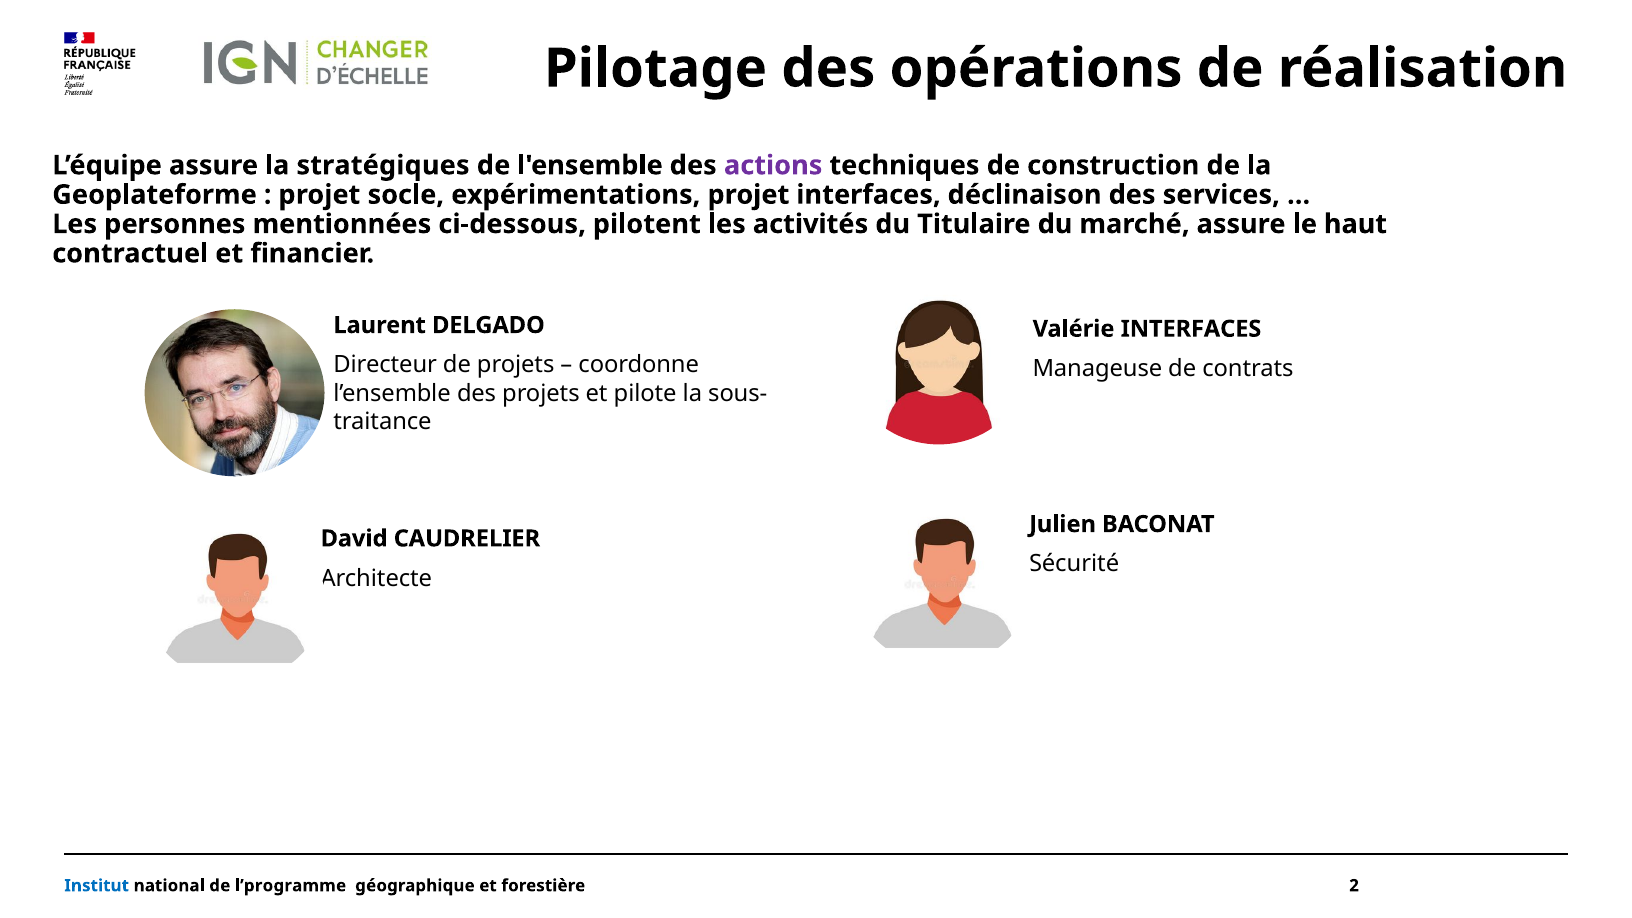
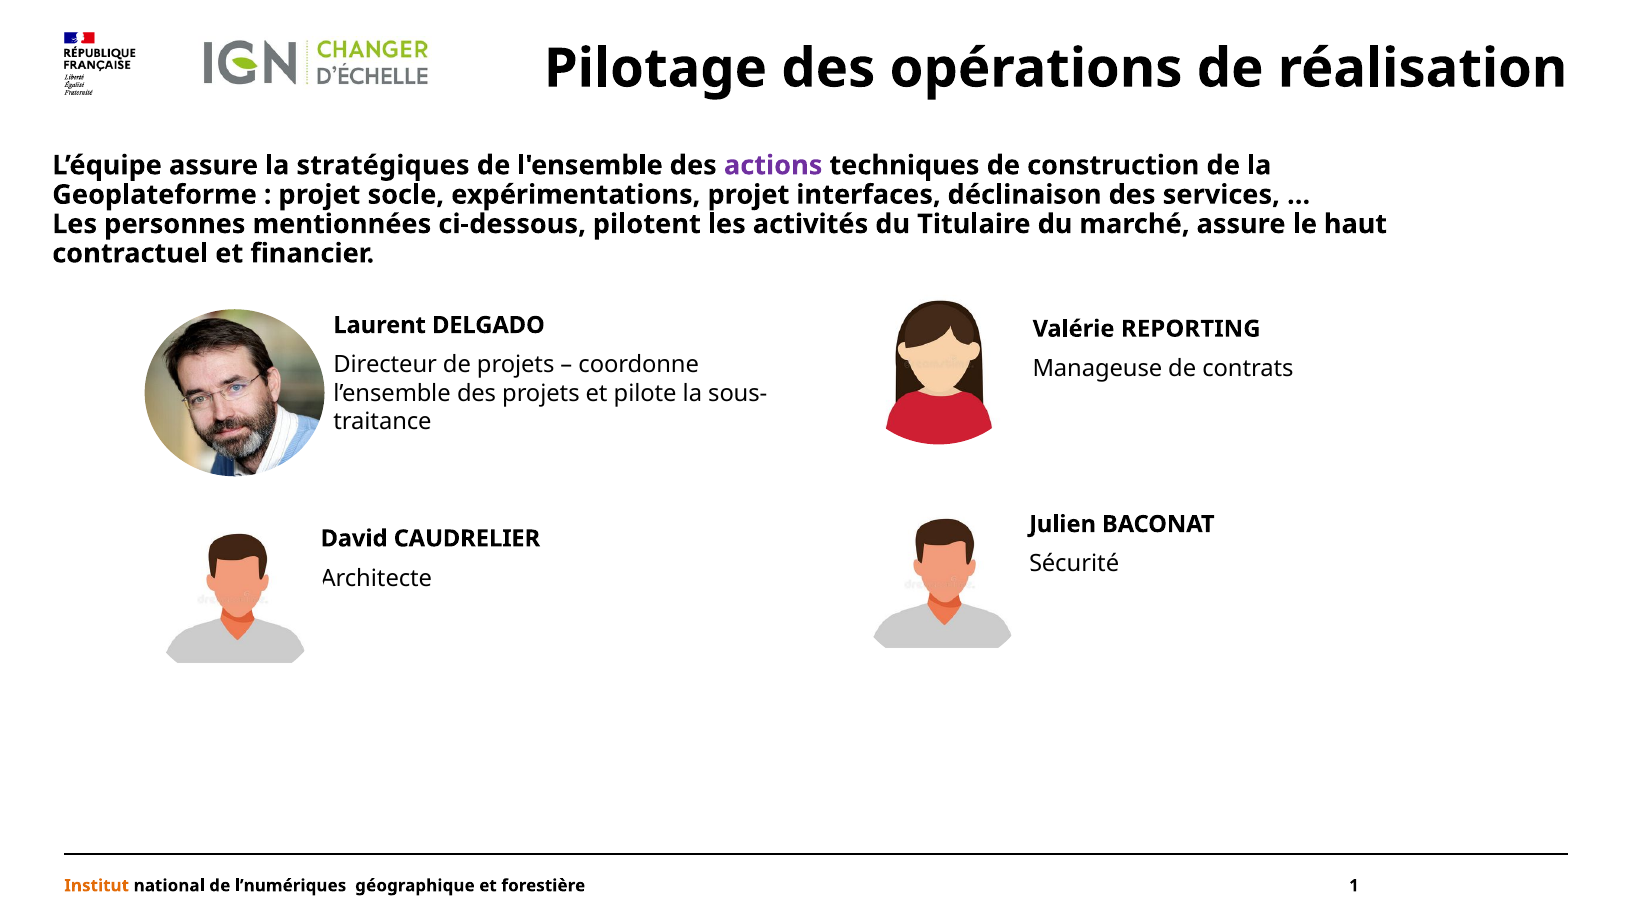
Valérie INTERFACES: INTERFACES -> REPORTING (1191, 329)
Institut colour: blue -> orange (97, 886)
l’programme: l’programme -> l’numériques (291, 886)
2: 2 -> 1 (1354, 886)
